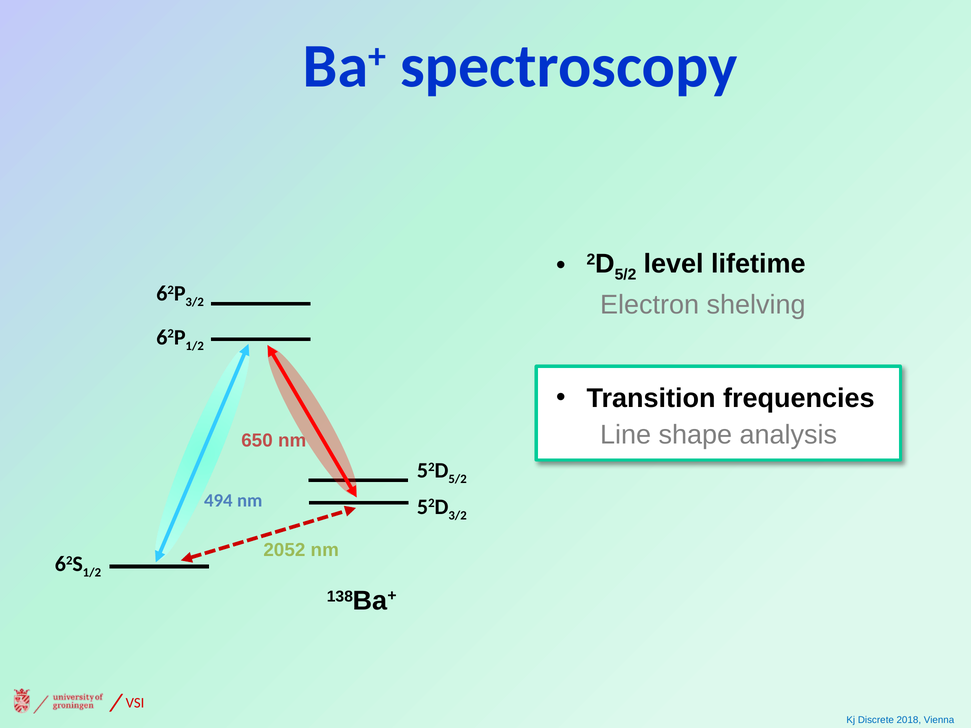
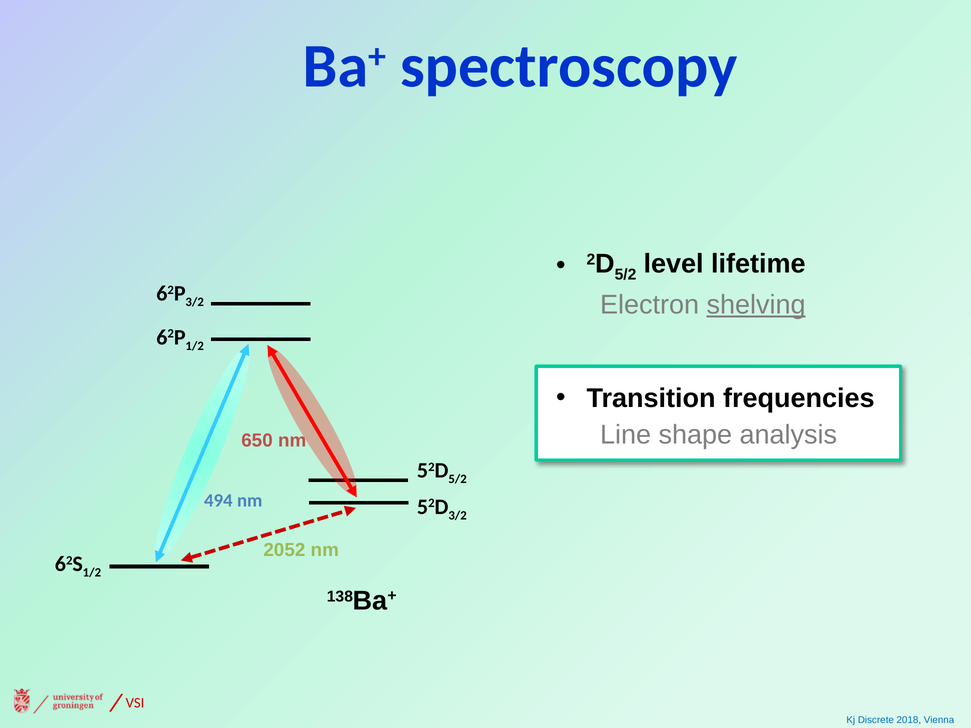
shelving underline: none -> present (756, 305)
